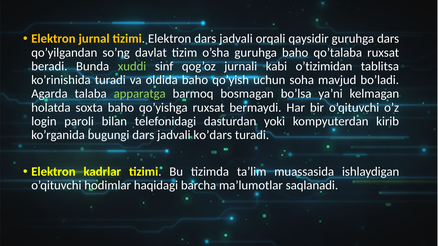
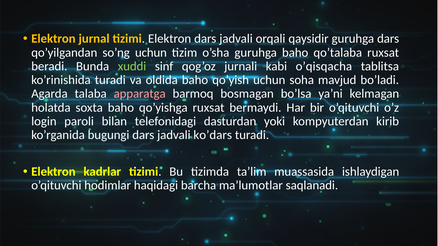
so’ng davlat: davlat -> uchun (151, 53)
o’tizimidan: o’tizimidan -> o’qisqacha (324, 66)
apparatga colour: light green -> pink (140, 94)
